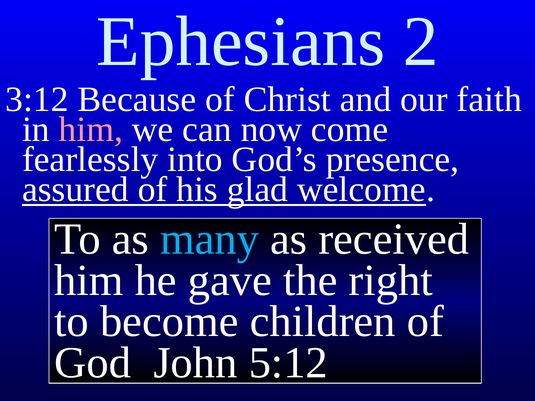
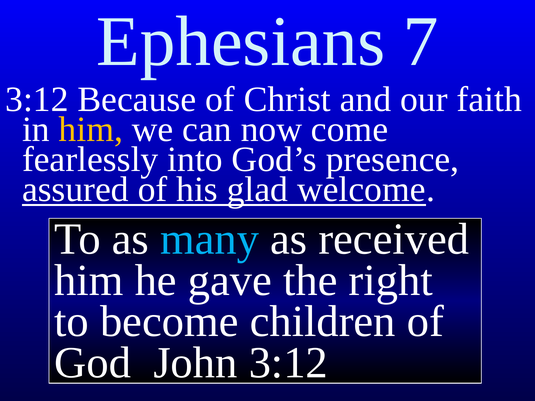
2: 2 -> 7 (421, 42)
him colour: pink -> yellow (91, 129)
John 5:12: 5:12 -> 3:12 (288, 363)
